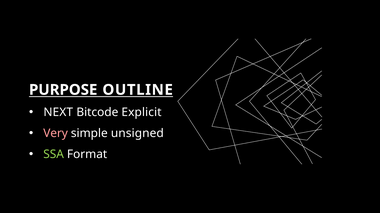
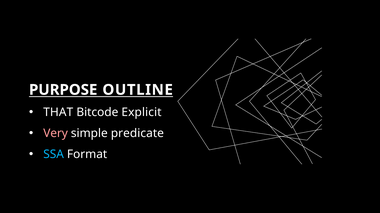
NEXT: NEXT -> THAT (58, 113)
unsigned: unsigned -> predicate (137, 134)
SSA colour: light green -> light blue (54, 155)
